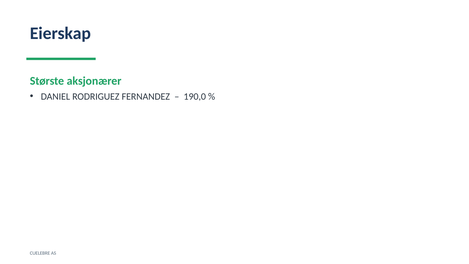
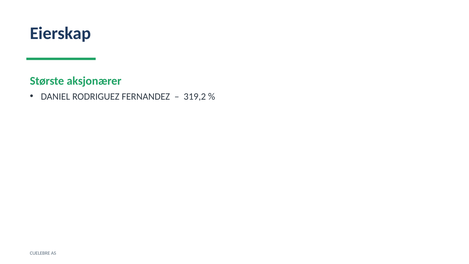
190,0: 190,0 -> 319,2 (195, 96)
